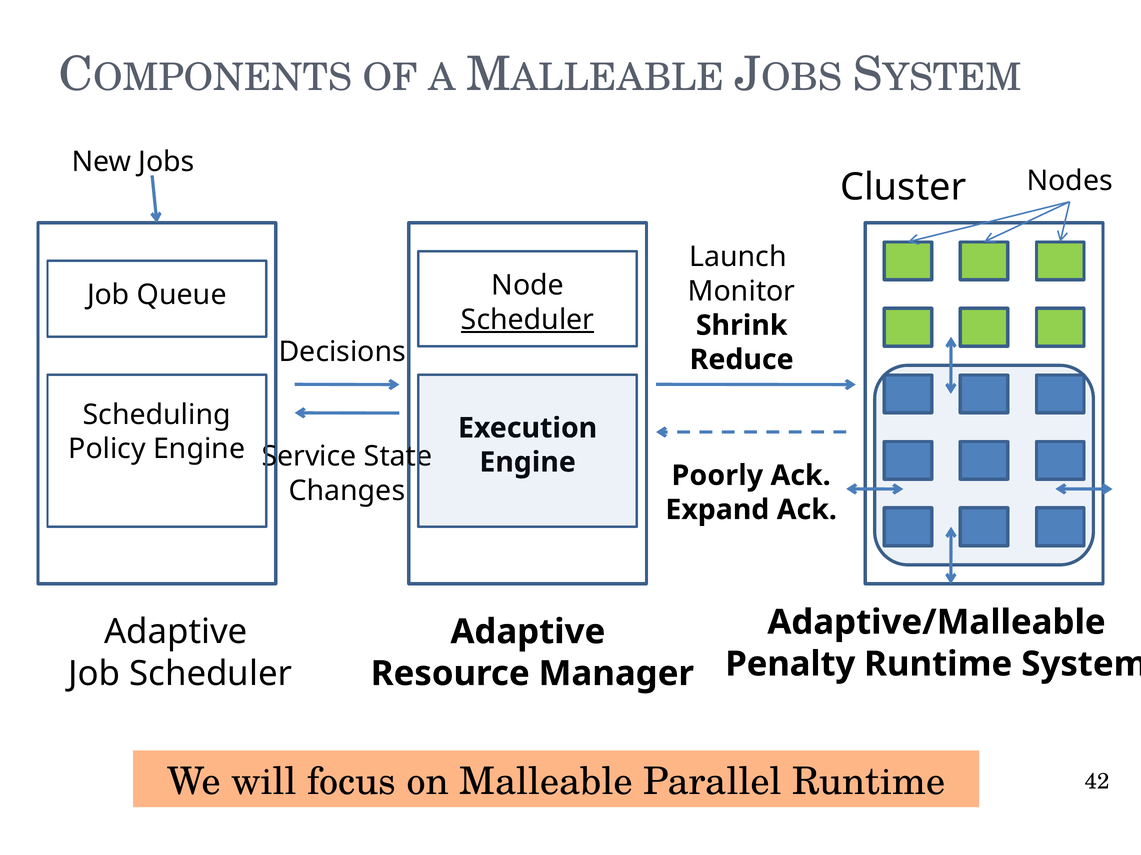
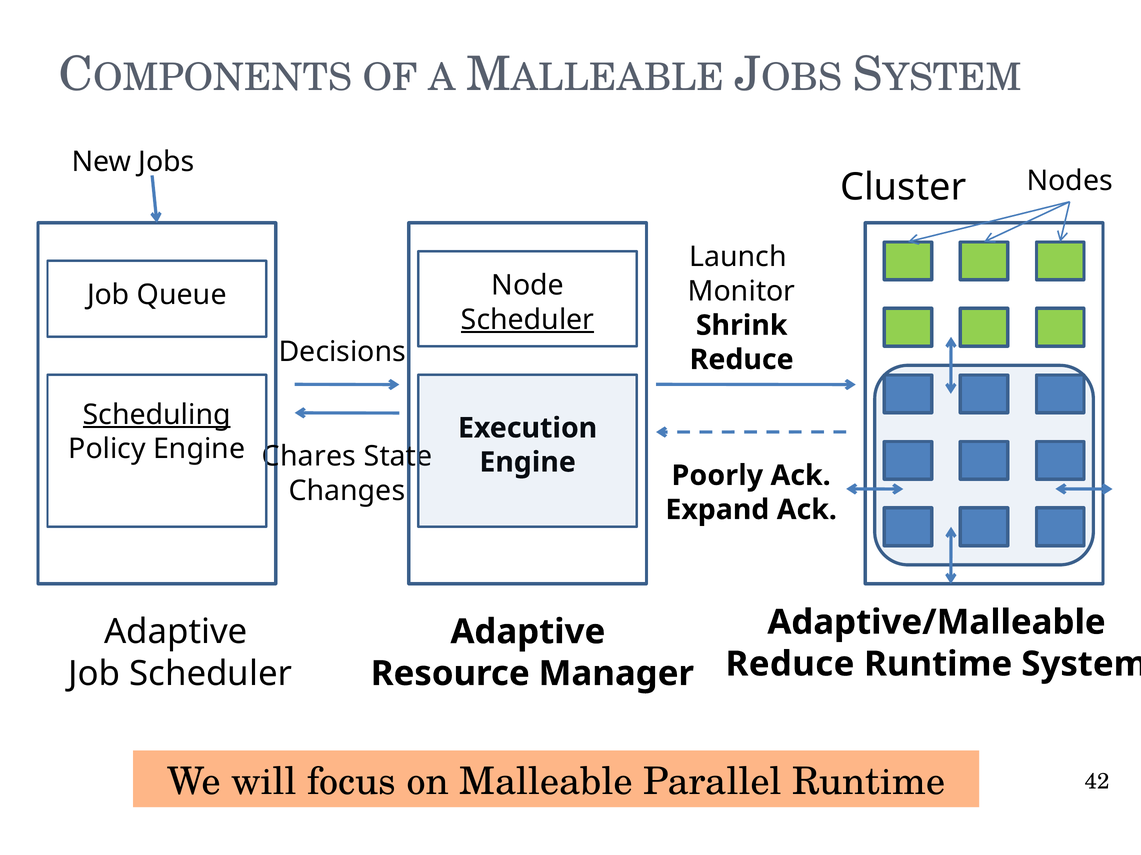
Scheduling underline: none -> present (157, 415)
Service: Service -> Chares (309, 457)
Penalty: Penalty -> Reduce (790, 665)
